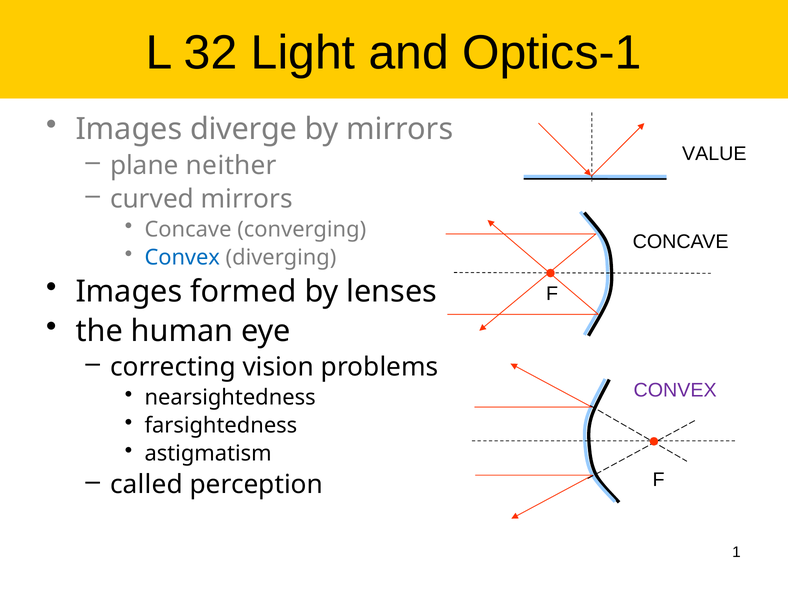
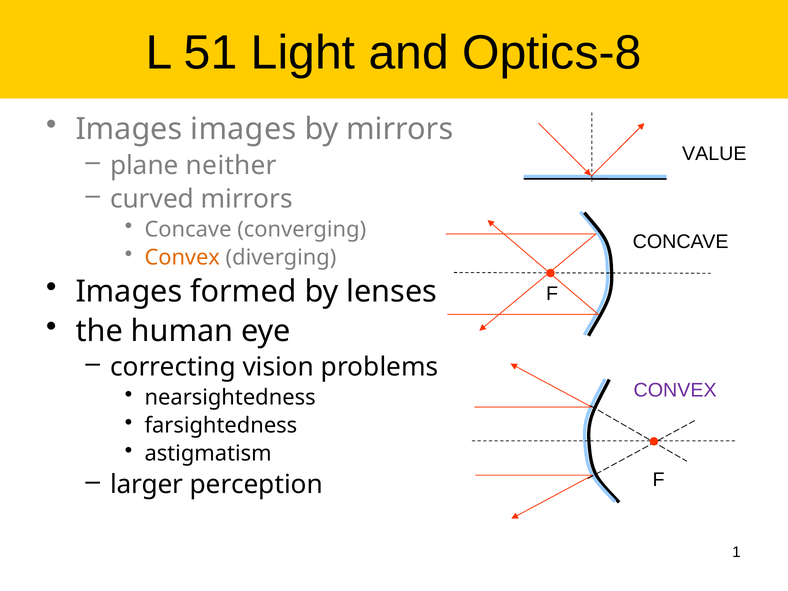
32: 32 -> 51 (211, 53)
Optics-1: Optics-1 -> Optics-8 (552, 53)
Images diverge: diverge -> images (243, 129)
Convex colour: blue -> orange (182, 257)
called: called -> larger (147, 485)
